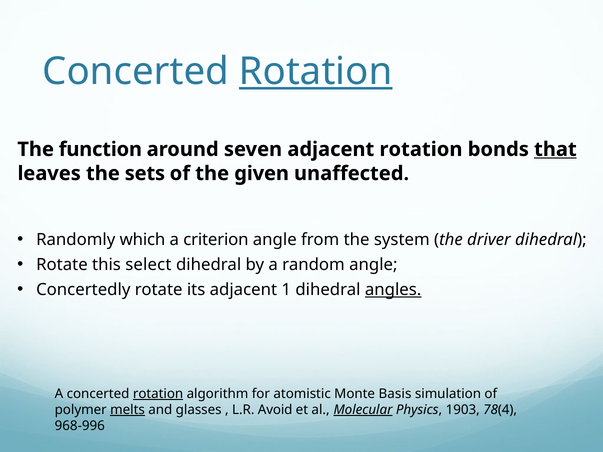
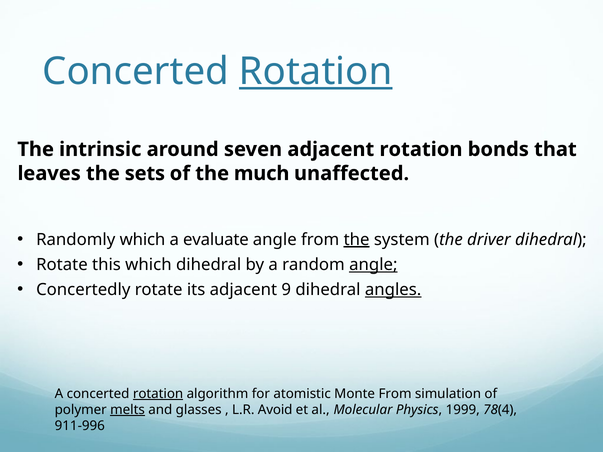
function: function -> intrinsic (100, 149)
that underline: present -> none (555, 149)
given: given -> much (262, 174)
criterion: criterion -> evaluate (216, 240)
the underline: none -> present (357, 240)
this select: select -> which (148, 265)
angle underline: none -> present (373, 265)
1: 1 -> 9 (286, 290)
Monte Basis: Basis -> From (395, 394)
Molecular underline: present -> none (363, 410)
1903: 1903 -> 1999 (463, 410)
968-996: 968-996 -> 911-996 (80, 426)
